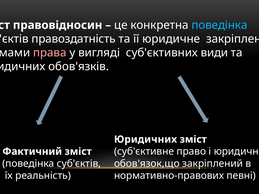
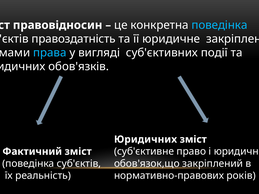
права colour: pink -> light blue (50, 53)
види: види -> події (214, 53)
певні: певні -> років (241, 176)
